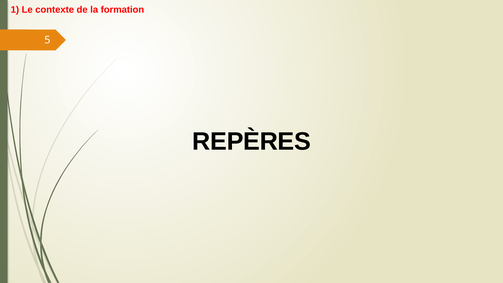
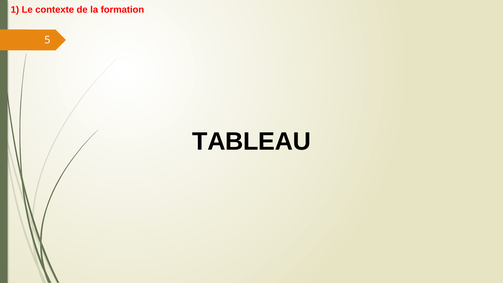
REPÈRES: REPÈRES -> TABLEAU (252, 142)
